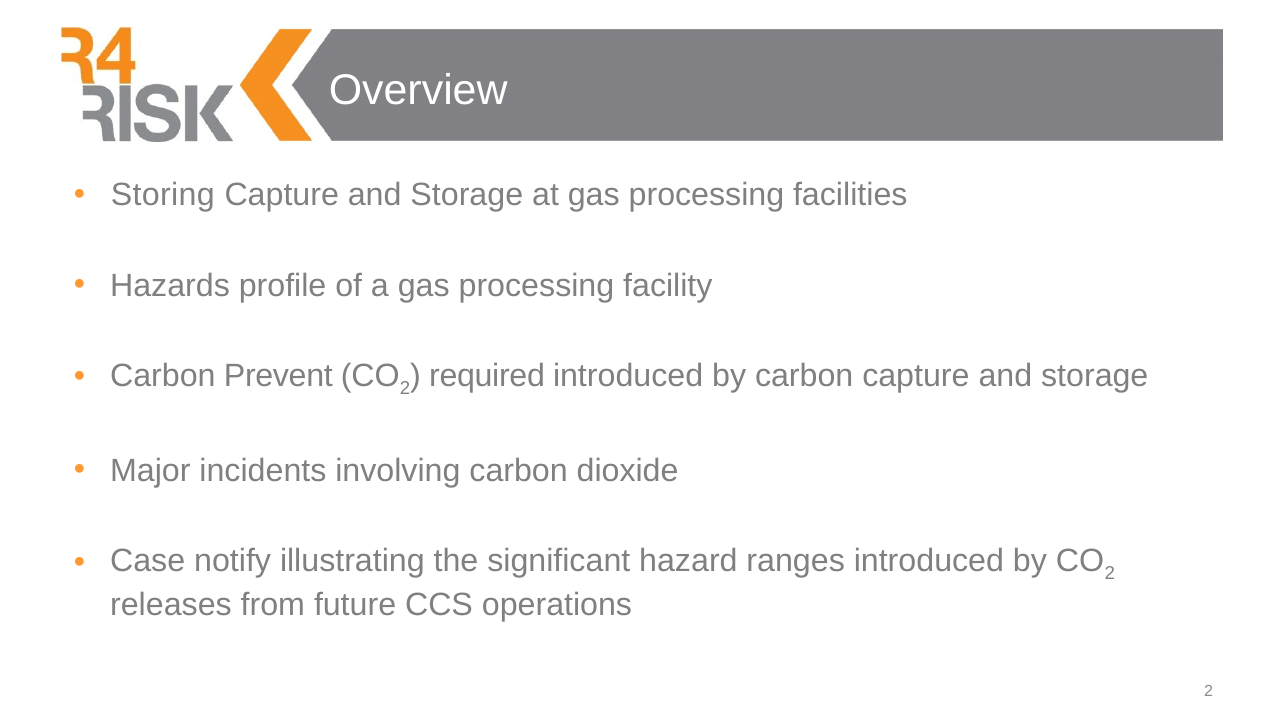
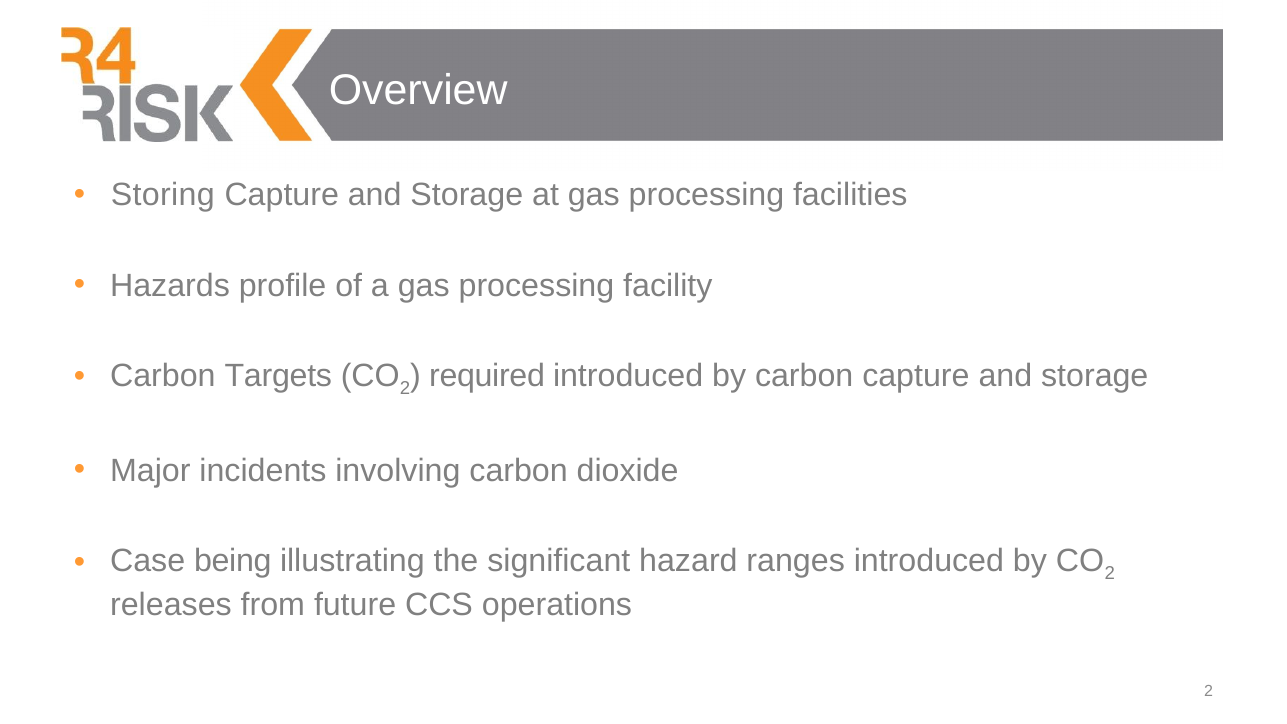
Prevent: Prevent -> Targets (278, 375)
notify: notify -> being (233, 561)
